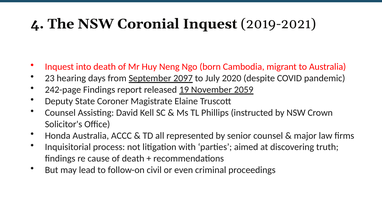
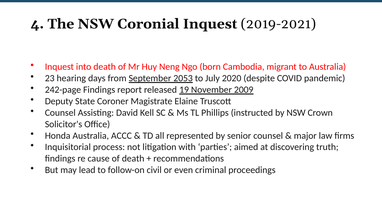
2097: 2097 -> 2053 (183, 78)
2059: 2059 -> 2009 (244, 90)
